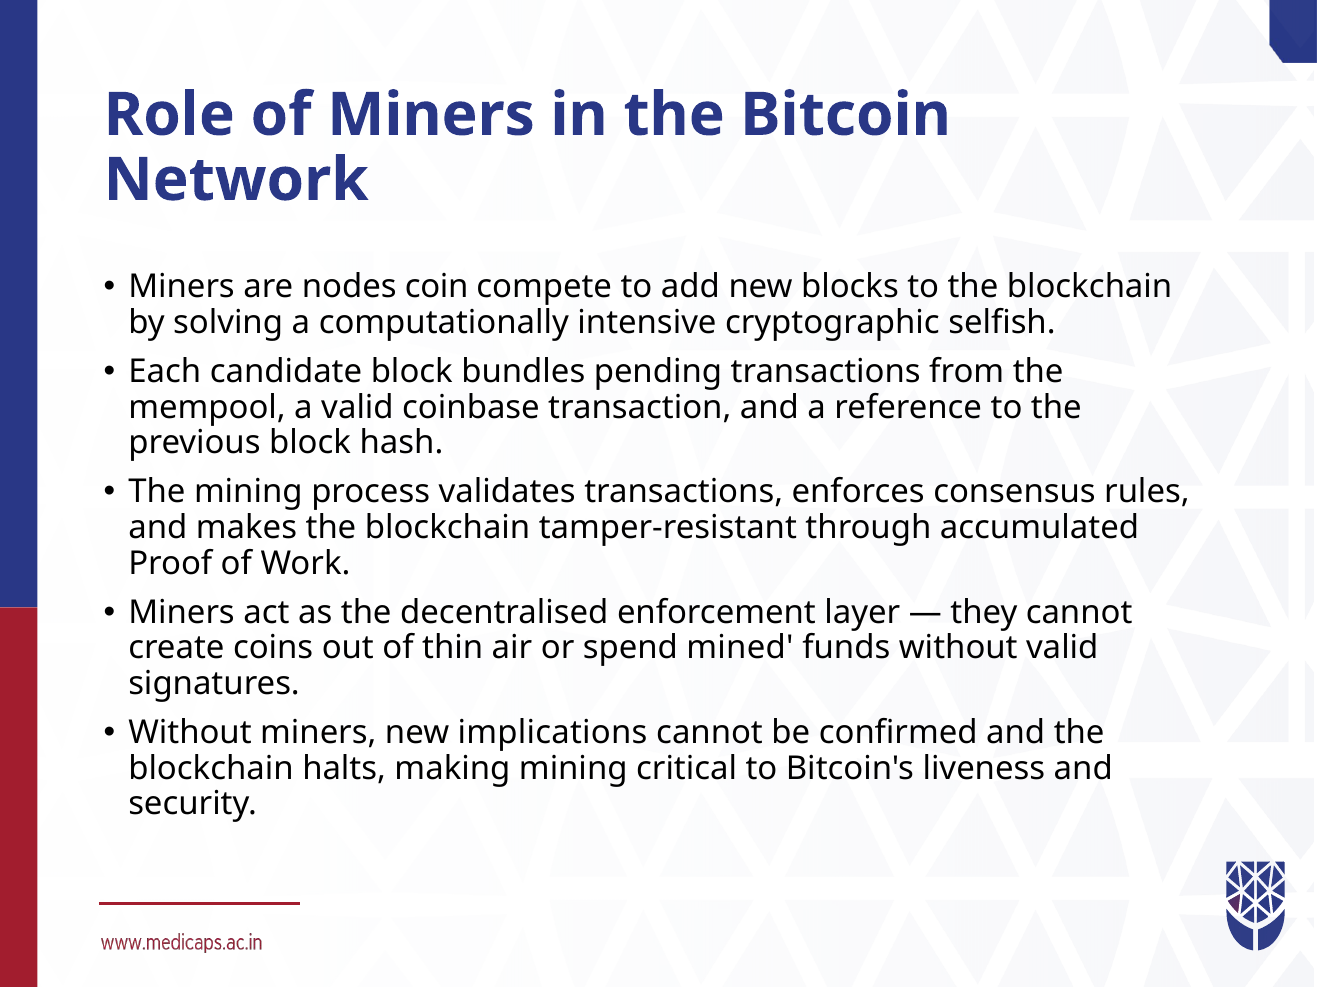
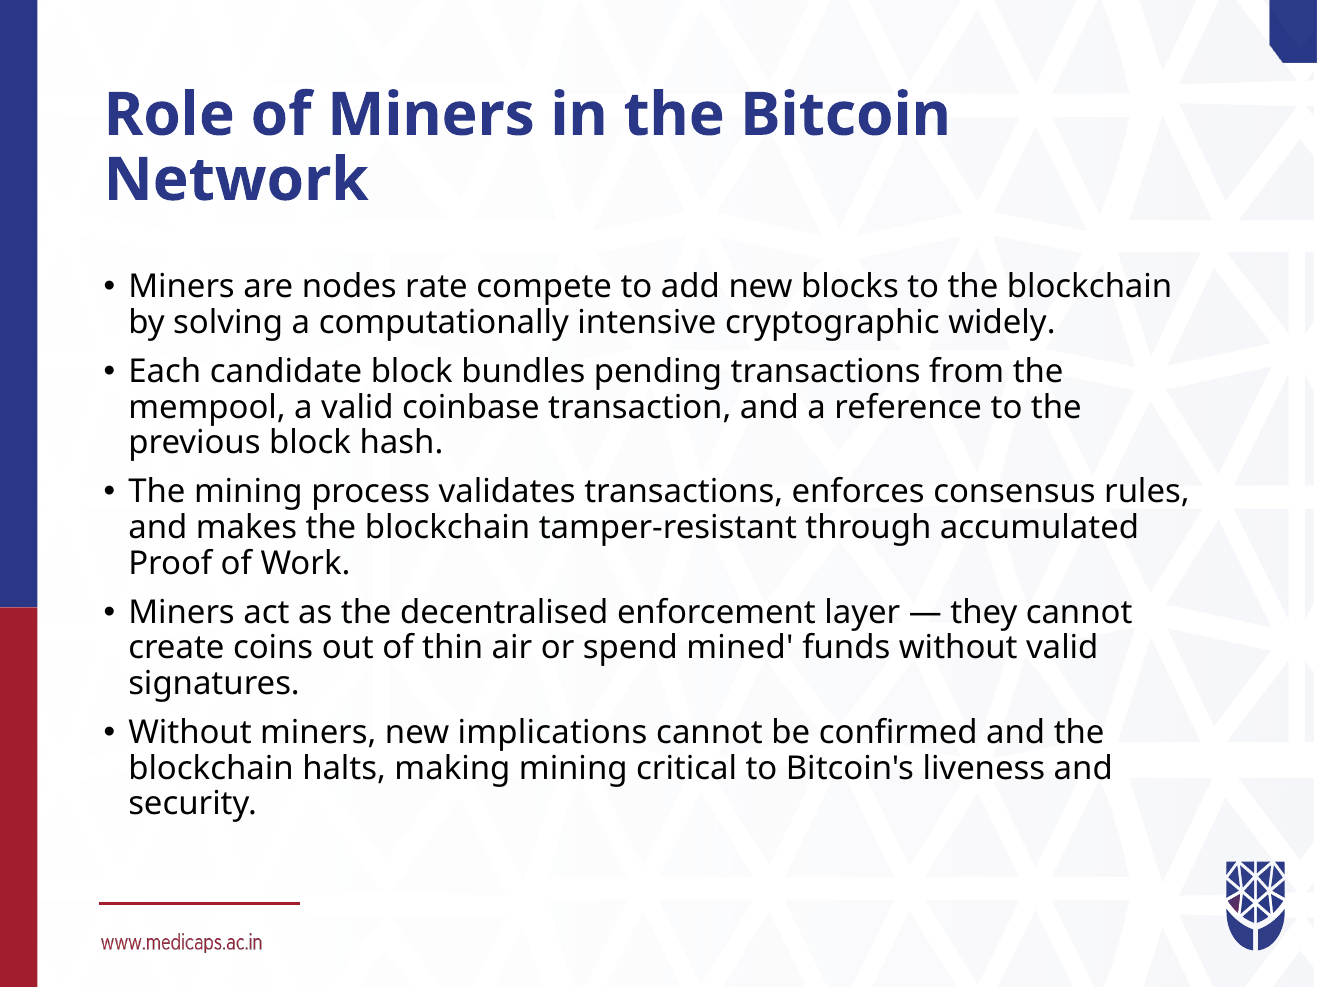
coin: coin -> rate (436, 287)
selfish: selfish -> widely (1002, 323)
